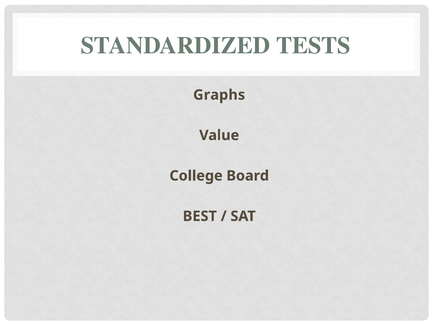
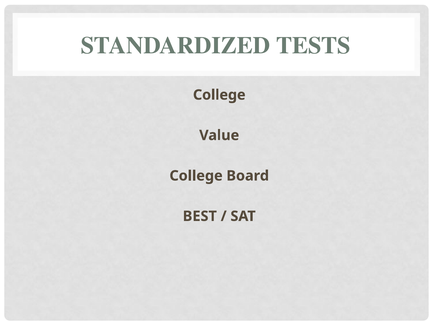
Graphs: Graphs -> College (219, 95)
